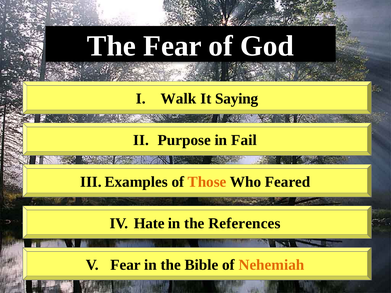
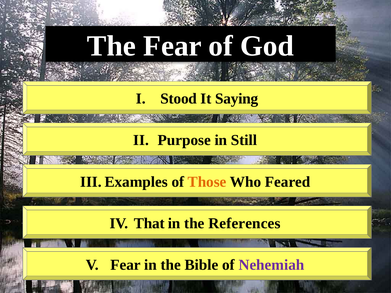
Walk: Walk -> Stood (179, 99)
Fail: Fail -> Still (244, 140)
Hate: Hate -> That (149, 223)
Nehemiah colour: orange -> purple (271, 265)
